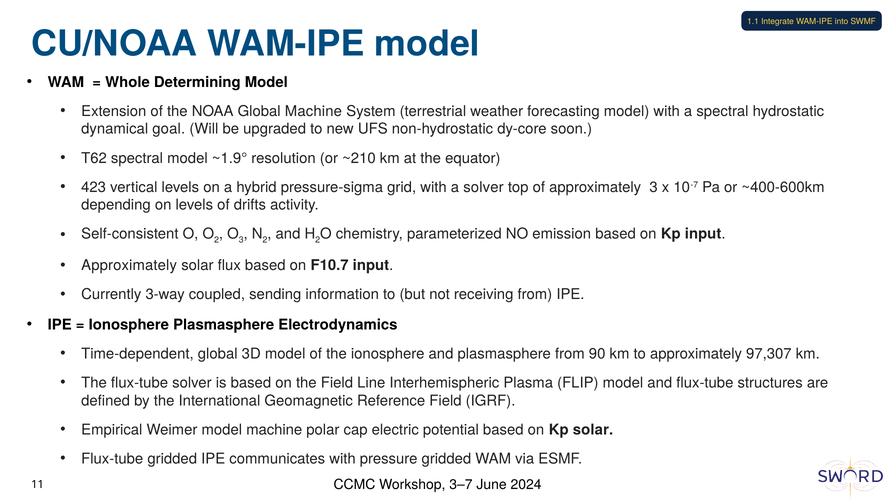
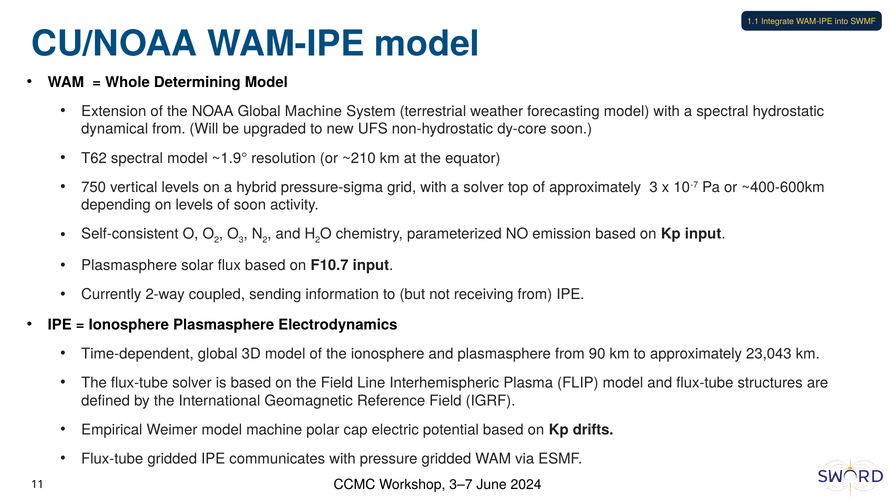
dynamical goal: goal -> from (169, 129)
423: 423 -> 750 (94, 187)
of drifts: drifts -> soon (250, 205)
Approximately: Approximately -> Plasmasphere (129, 266)
3-way: 3-way -> 2-way (165, 295)
97,307: 97,307 -> 23,043 (769, 354)
Kp solar: solar -> drifts (593, 430)
